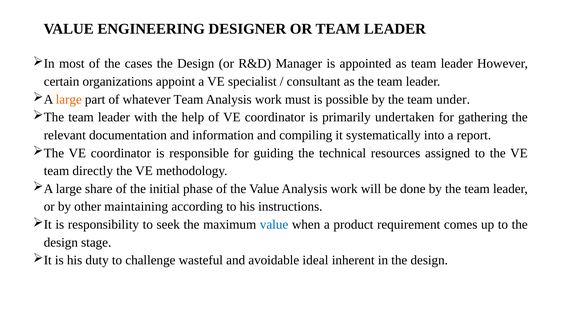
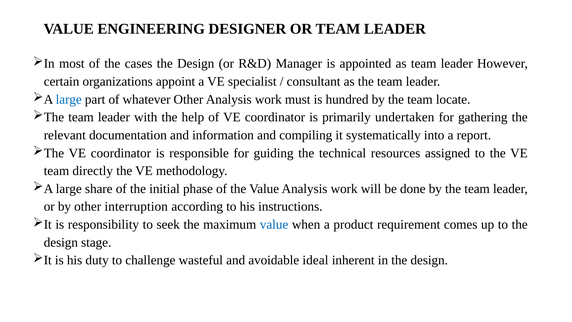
large colour: orange -> blue (69, 99)
whatever Team: Team -> Other (188, 99)
possible: possible -> hundred (347, 99)
under: under -> locate (453, 99)
maintaining: maintaining -> interruption (136, 207)
